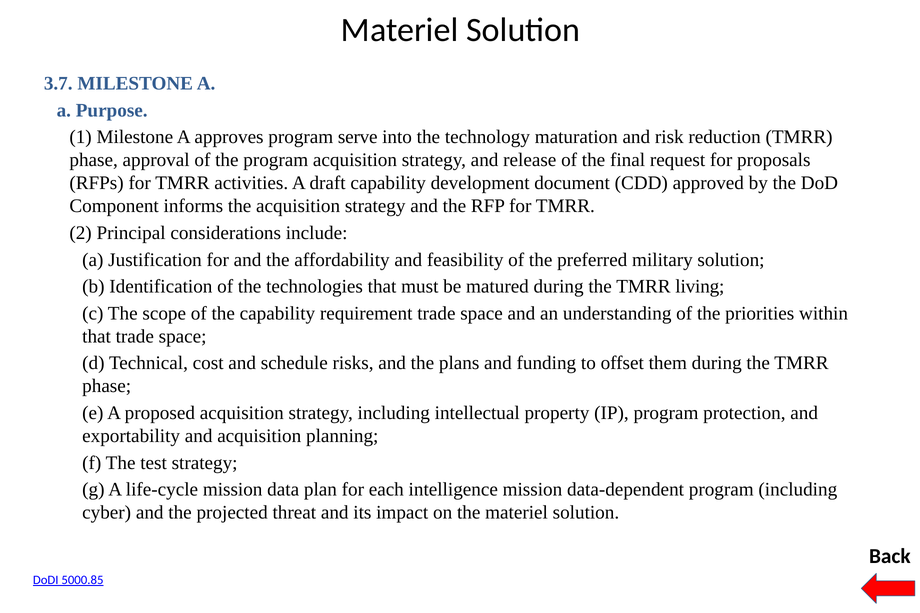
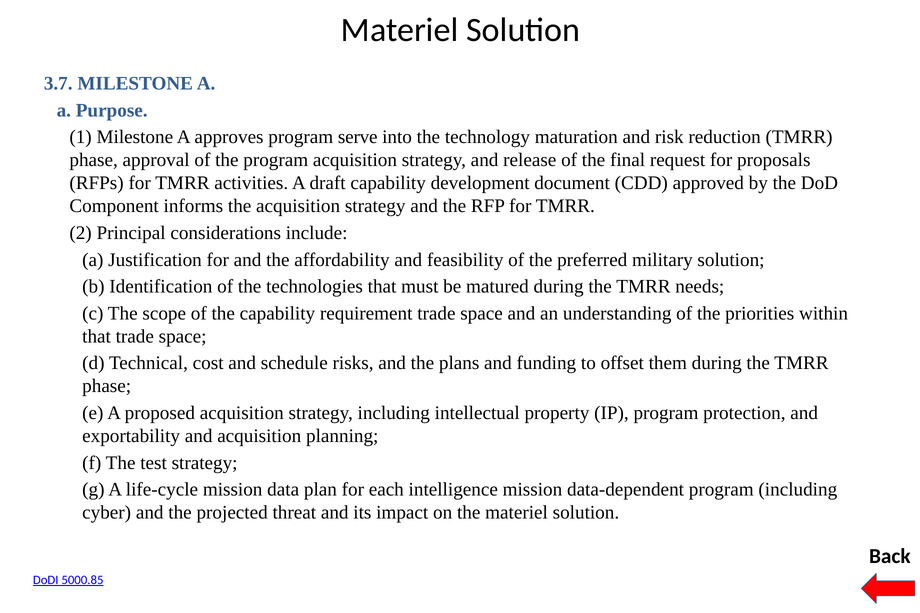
living: living -> needs (700, 287)
